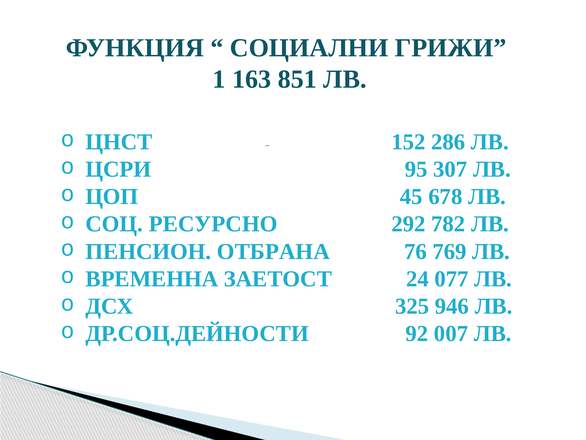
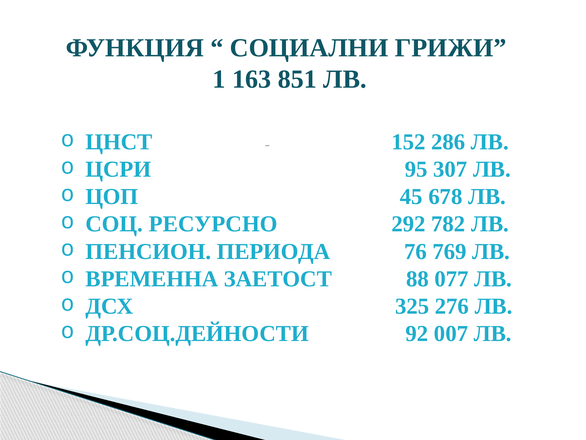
ОТБРАНА: ОТБРАНА -> ПЕРИОДА (274, 251)
24: 24 -> 88 (417, 279)
946: 946 -> 276 (452, 306)
